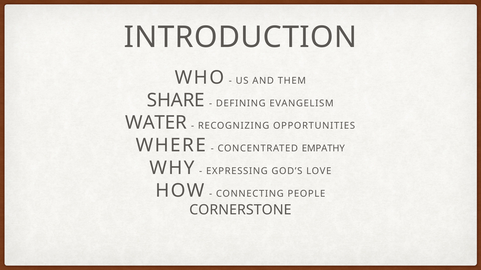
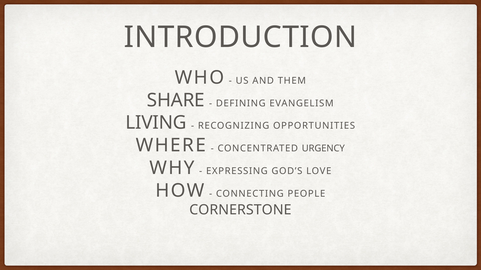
WATER: WATER -> LIVING (156, 123)
EMPATHY: EMPATHY -> URGENCY (323, 149)
